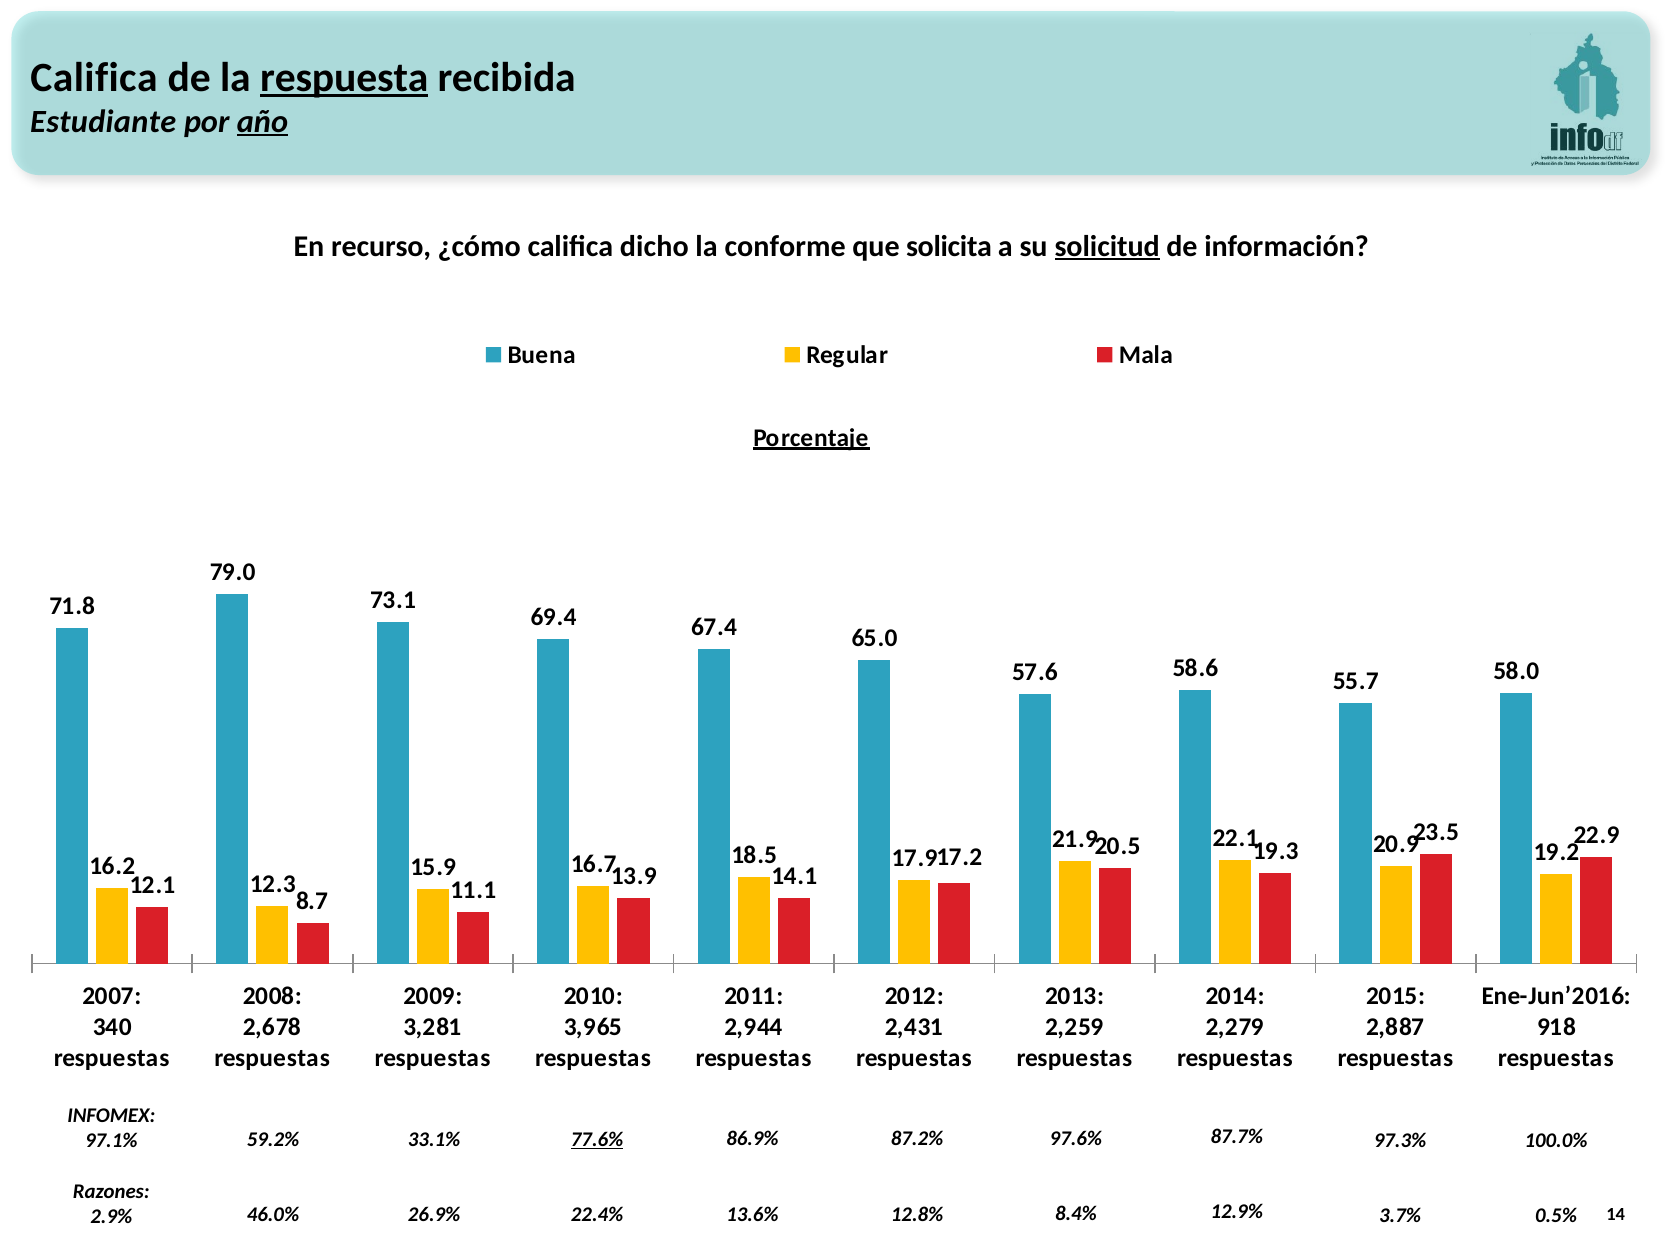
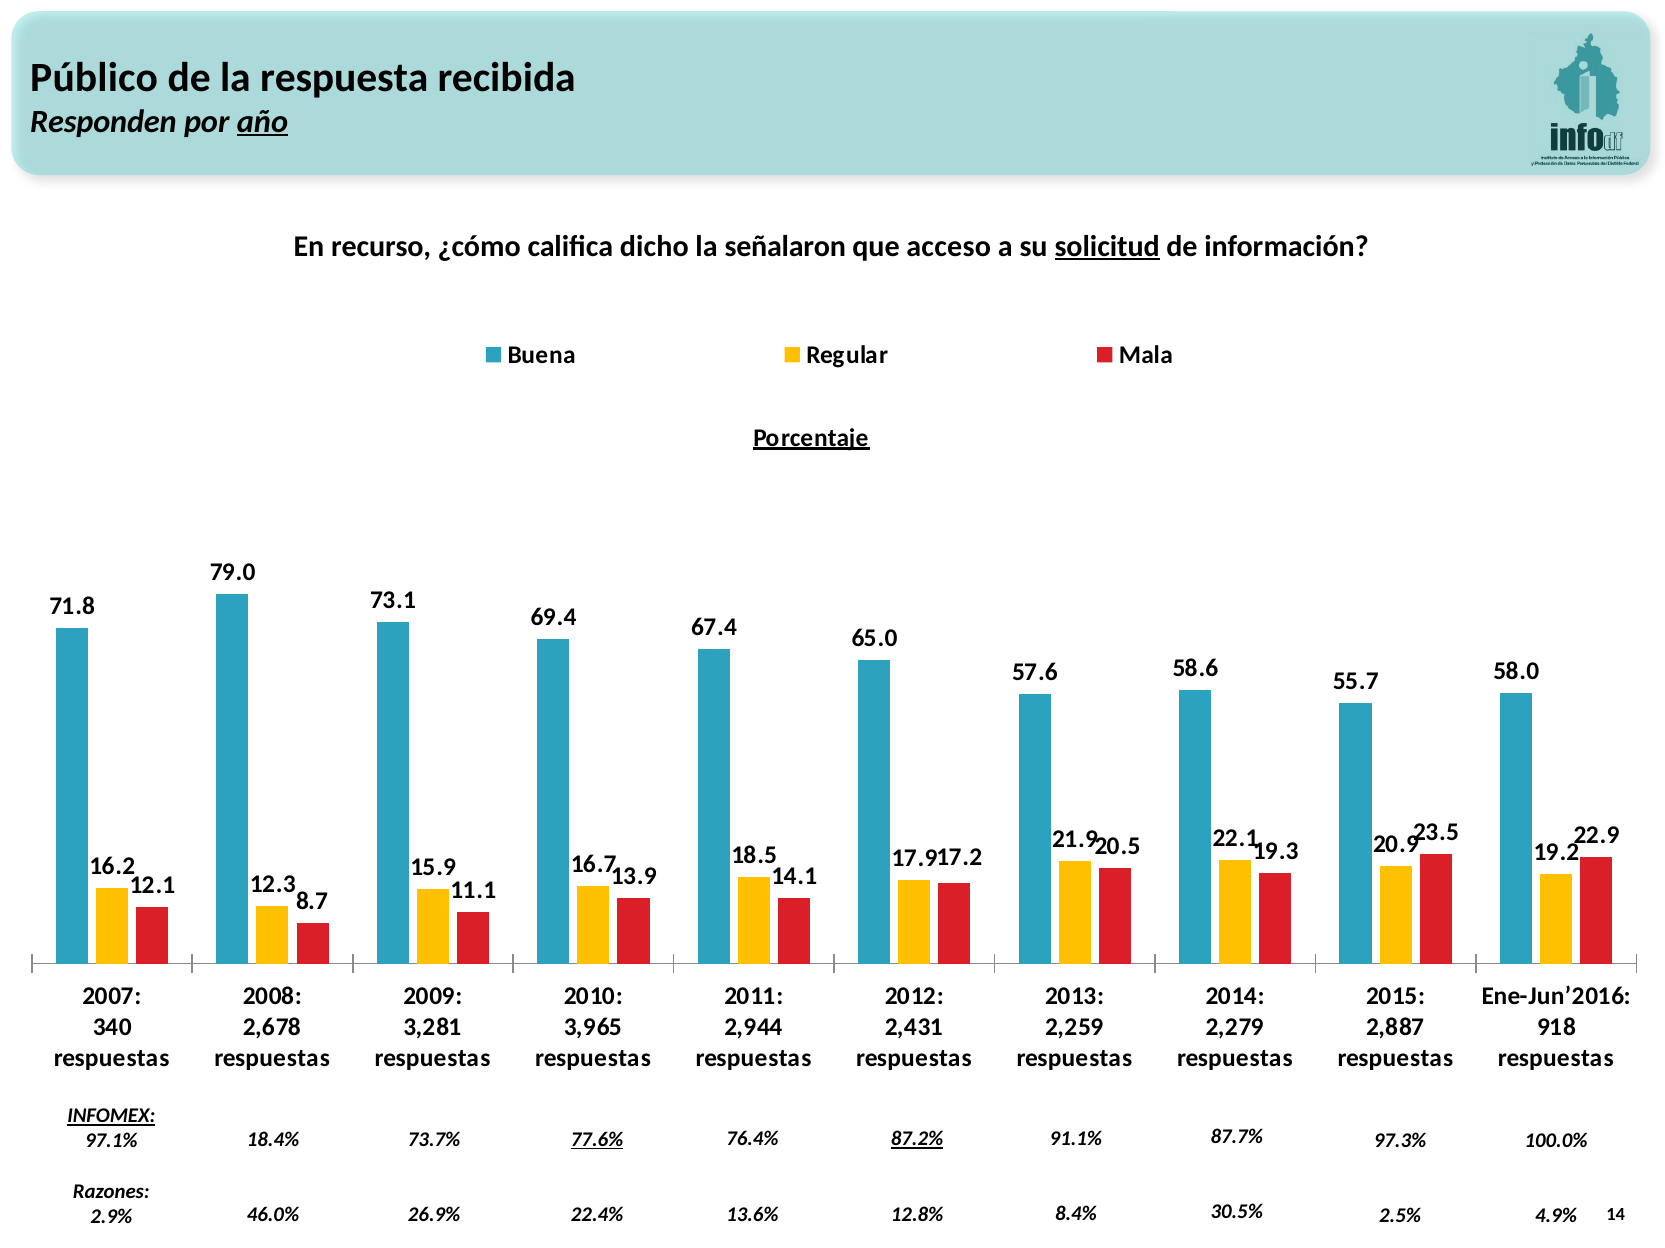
Califica: Califica -> Público (94, 78)
respuesta underline: present -> none (344, 78)
Estudiante: Estudiante -> Responden (103, 121)
conforme: conforme -> señalaron (785, 246)
solicita: solicita -> acceso (949, 246)
INFOMEX underline: none -> present (111, 1117)
97.6%: 97.6% -> 91.1% (1076, 1139)
86.9%: 86.9% -> 76.4% (752, 1140)
87.2% underline: none -> present (917, 1140)
59.2%: 59.2% -> 18.4% (273, 1141)
33.1%: 33.1% -> 73.7% (434, 1141)
12.9%: 12.9% -> 30.5% (1237, 1213)
3.7%: 3.7% -> 2.5% (1400, 1217)
0.5%: 0.5% -> 4.9% (1556, 1217)
